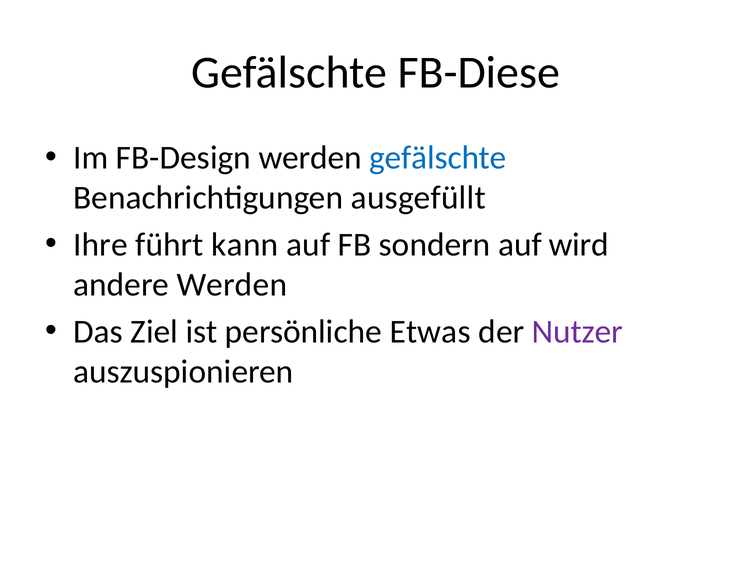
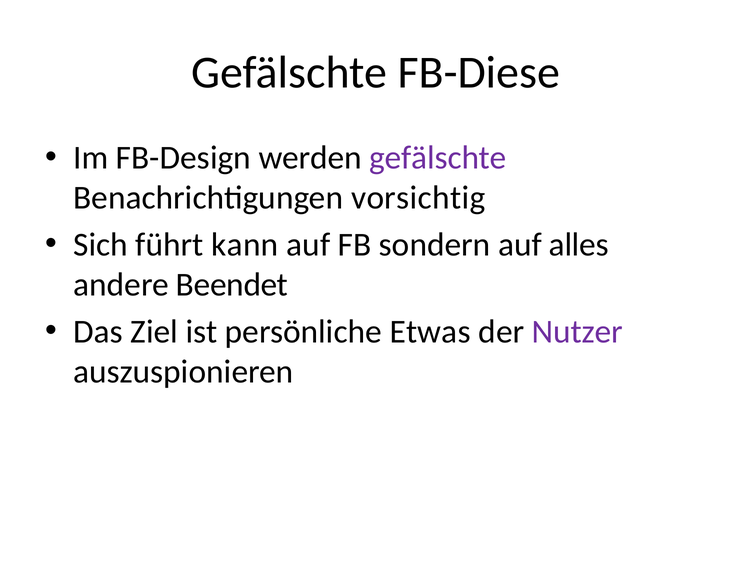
gefälschte colour: blue -> purple (438, 158)
ausgefüllt: ausgefüllt -> vorsichtig (418, 198)
Ihre: Ihre -> Sich (101, 245)
wird: wird -> alles (579, 245)
andere Werden: Werden -> Beendet (232, 285)
